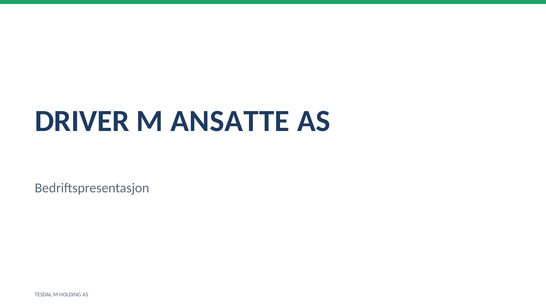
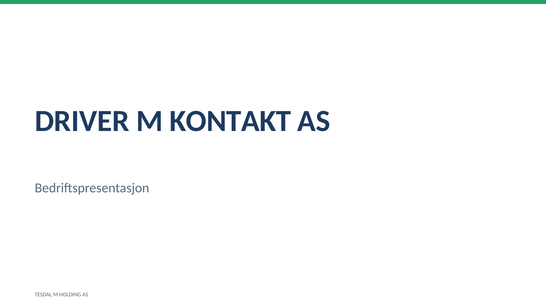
ANSATTE: ANSATTE -> KONTAKT (230, 121)
